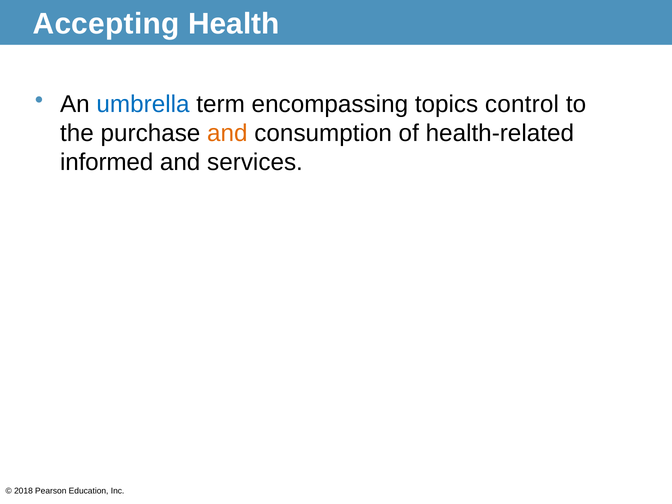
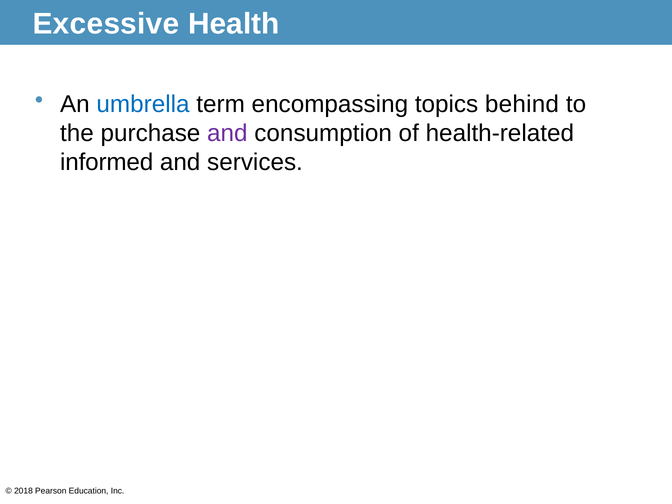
Accepting: Accepting -> Excessive (106, 24)
control: control -> behind (522, 104)
and colour: orange -> purple (227, 133)
